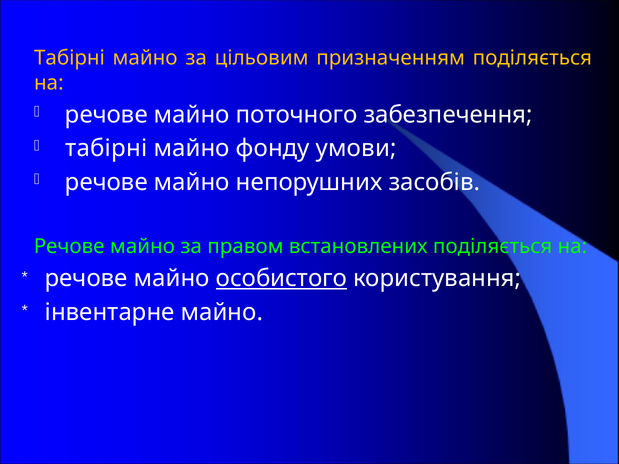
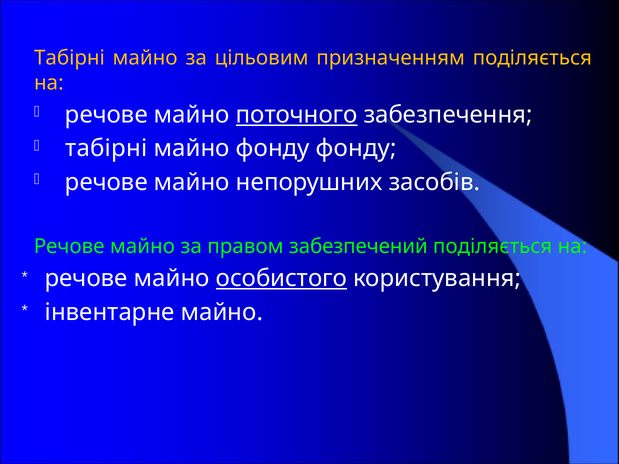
поточного underline: none -> present (297, 115)
фонду умови: умови -> фонду (356, 149)
встановлених: встановлених -> забезпечений (358, 247)
